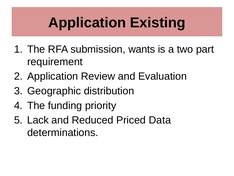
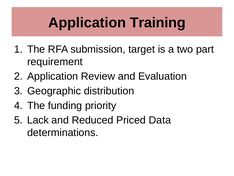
Existing: Existing -> Training (158, 23)
wants: wants -> target (142, 49)
